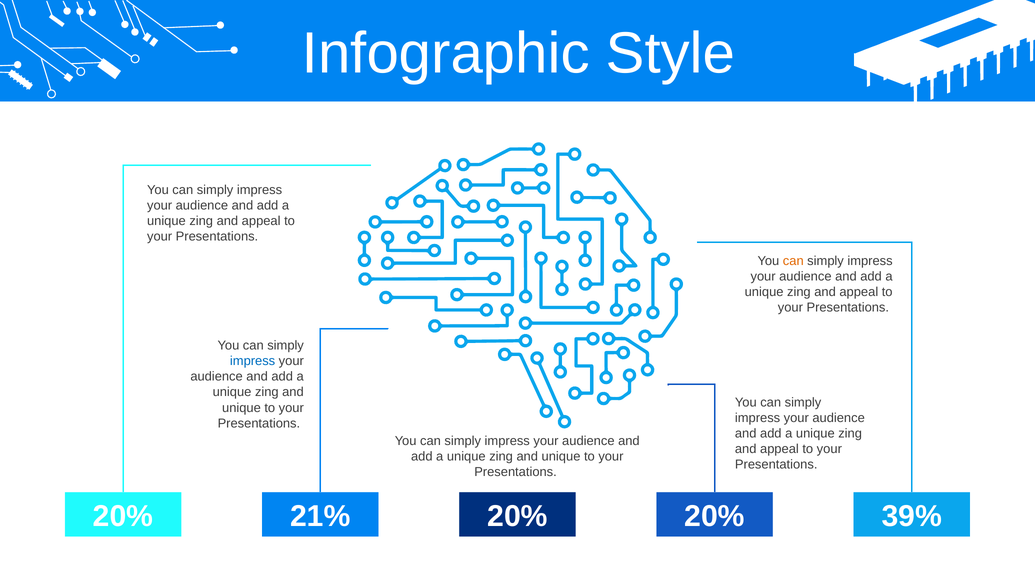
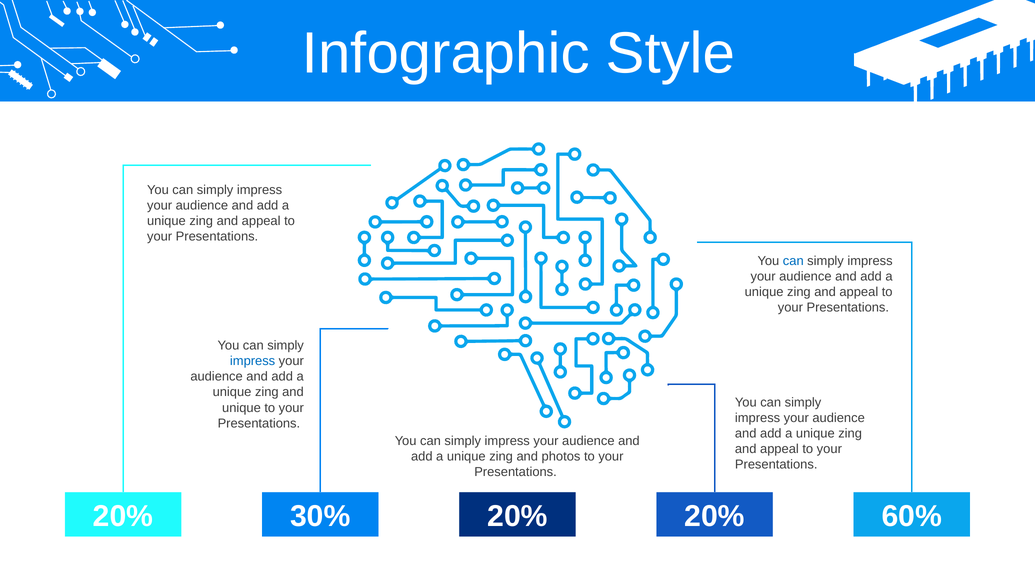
can colour: orange -> blue (793, 261)
unique: unique -> photos (561, 457)
21%: 21% -> 30% (320, 516)
39%: 39% -> 60% (912, 516)
